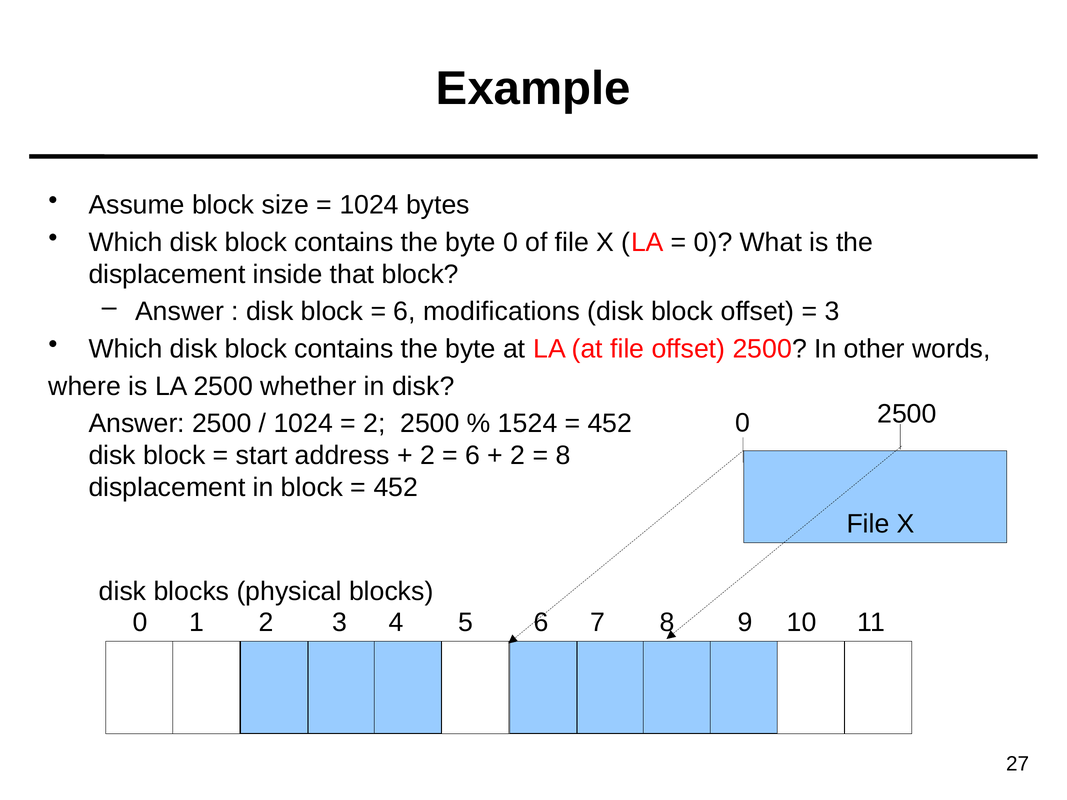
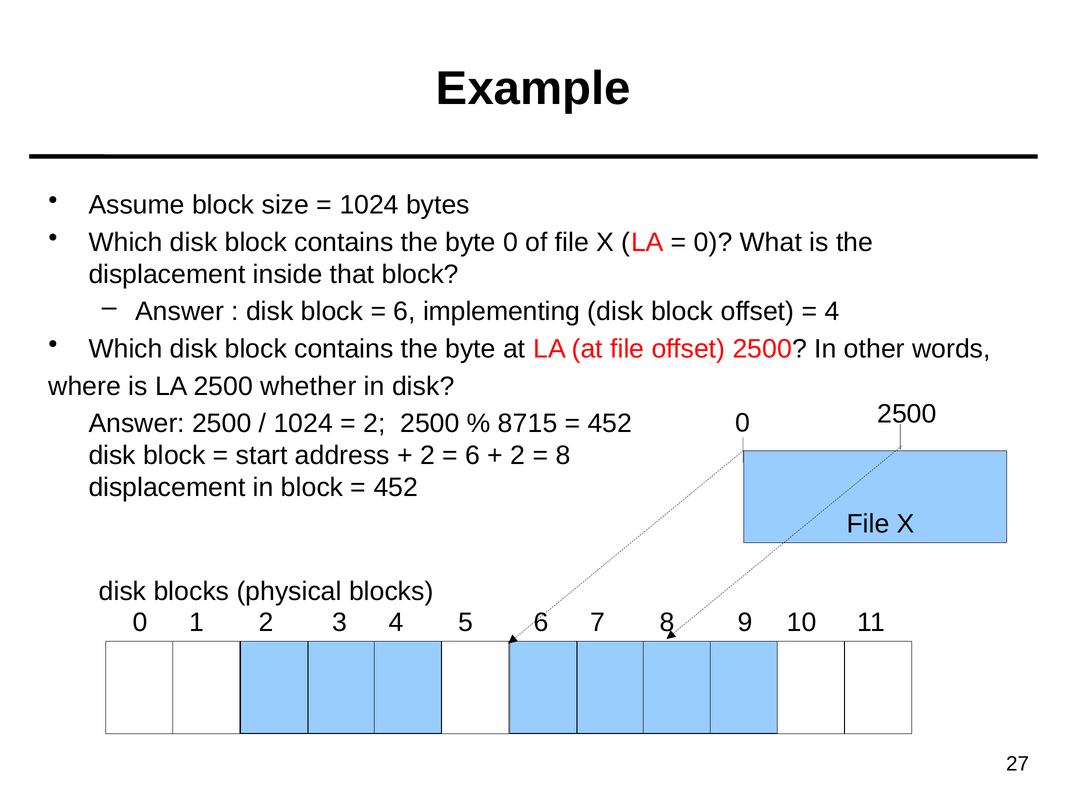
modifications: modifications -> implementing (502, 312)
3: 3 -> 4 (832, 312)
1524: 1524 -> 8715 (528, 424)
